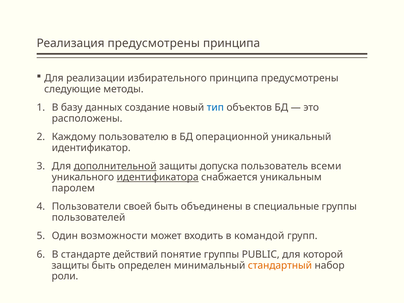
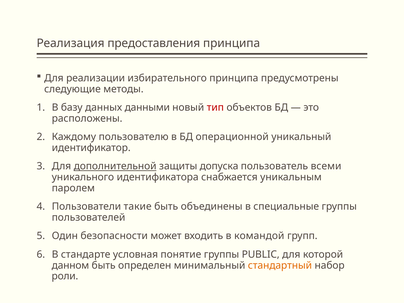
Реализация предусмотрены: предусмотрены -> предоставления (154, 43)
создание: создание -> данными (147, 108)
тип colour: blue -> red (215, 108)
идентификатора underline: present -> none (158, 177)
своей: своей -> такие (138, 207)
возможности: возможности -> безопасности (114, 236)
действий: действий -> условная (135, 254)
защиты: защиты -> данном (70, 265)
